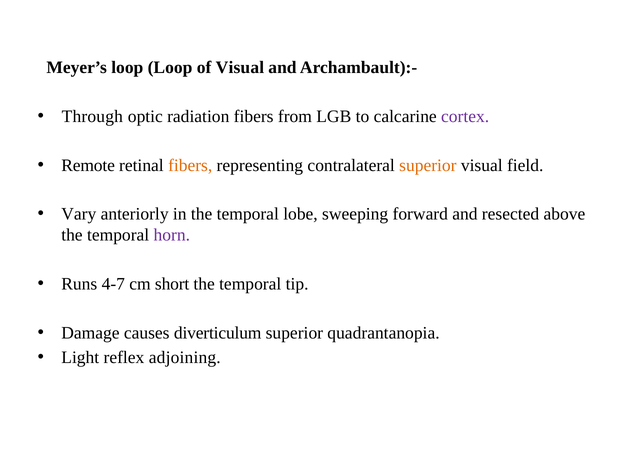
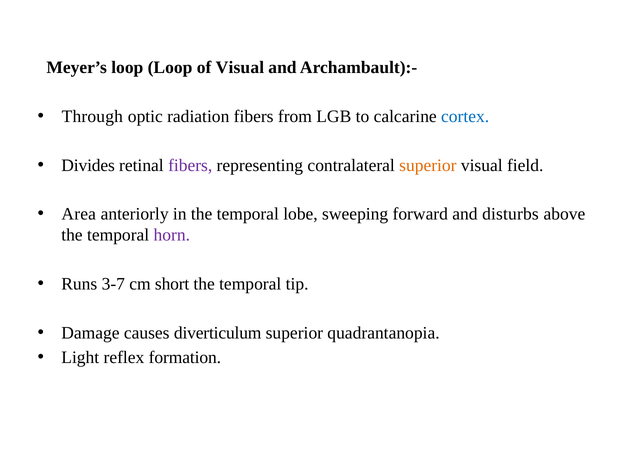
cortex colour: purple -> blue (465, 116)
Remote: Remote -> Divides (88, 165)
fibers colour: orange -> purple (190, 165)
Vary: Vary -> Area (79, 214)
resected: resected -> disturbs (510, 214)
4-7: 4-7 -> 3-7 (113, 284)
adjoining: adjoining -> formation (185, 357)
